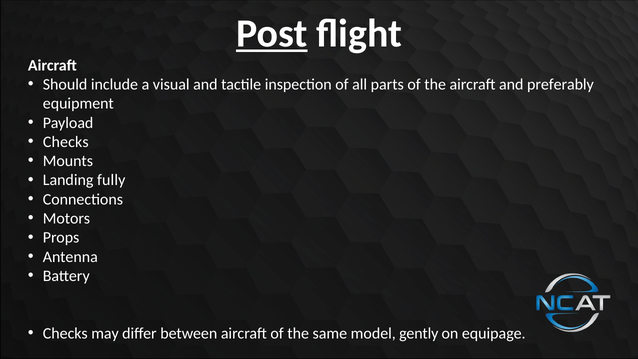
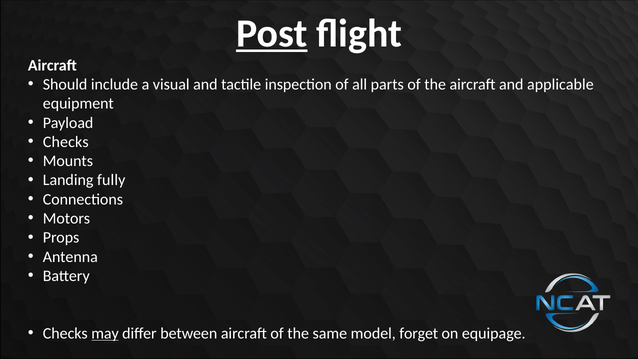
preferably: preferably -> applicable (560, 84)
may underline: none -> present (105, 333)
gently: gently -> forget (419, 333)
